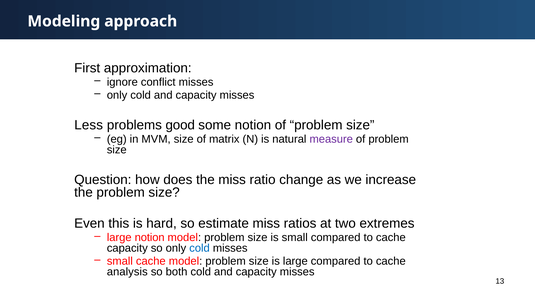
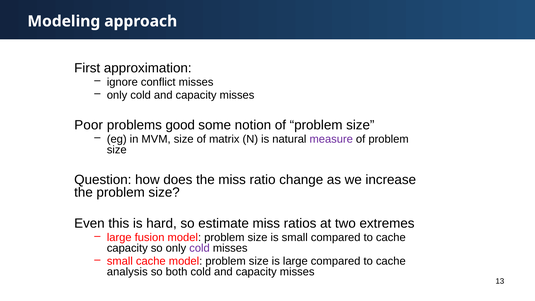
Less: Less -> Poor (89, 125)
large notion: notion -> fusion (150, 238)
cold colour: blue -> purple (200, 248)
